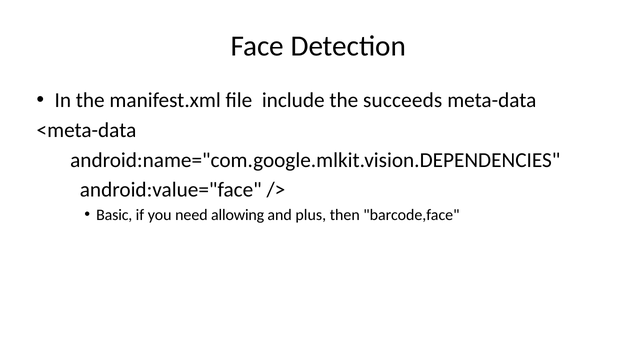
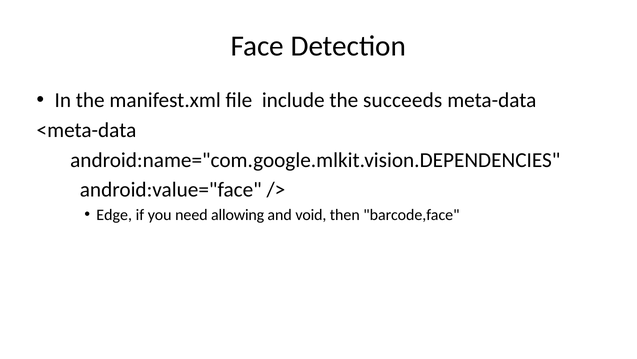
Basic: Basic -> Edge (114, 215)
plus: plus -> void (311, 215)
